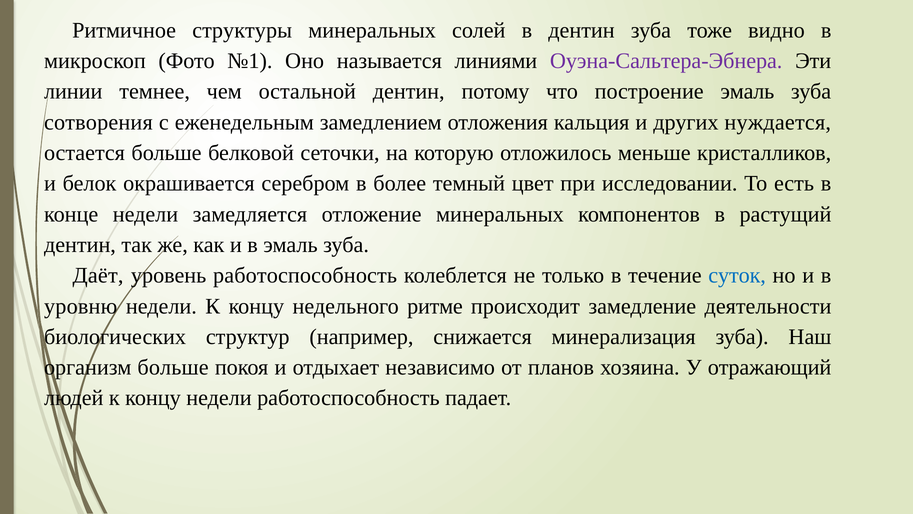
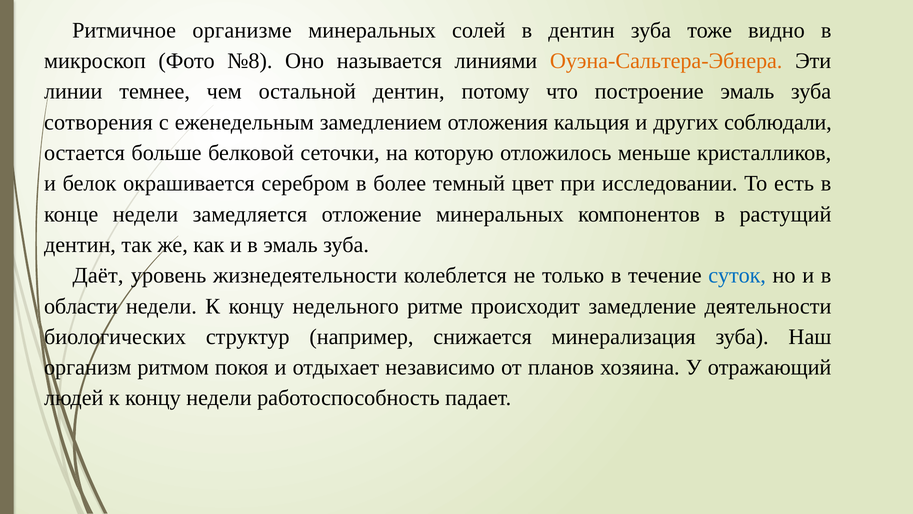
структуры: структуры -> организме (242, 30)
№1: №1 -> №8 (250, 61)
Оуэна-Сальтера-Эбнера colour: purple -> orange (666, 61)
нуждается: нуждается -> соблюдали (778, 122)
уровень работоспособность: работоспособность -> жизнедеятельности (305, 275)
уровню: уровню -> области (81, 306)
организм больше: больше -> ритмом (173, 367)
